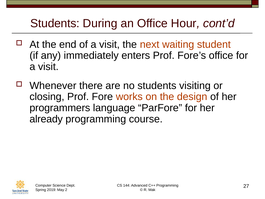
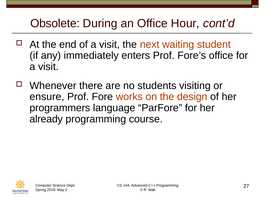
Students: Students -> Obsolete (55, 23)
closing: closing -> ensure (47, 97)
